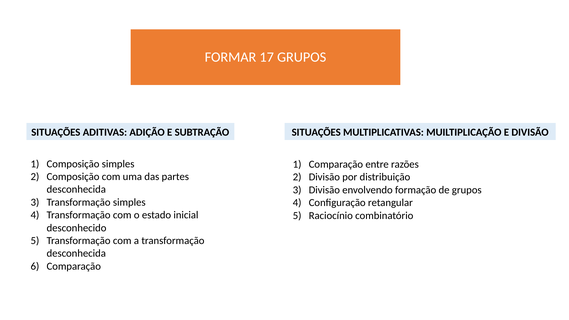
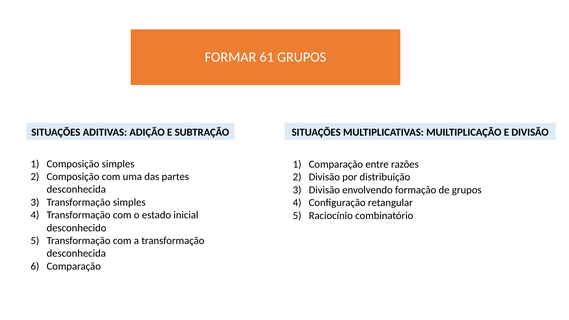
17: 17 -> 61 (267, 57)
